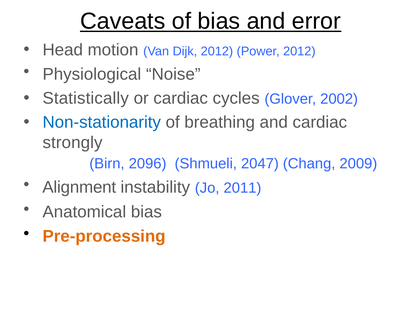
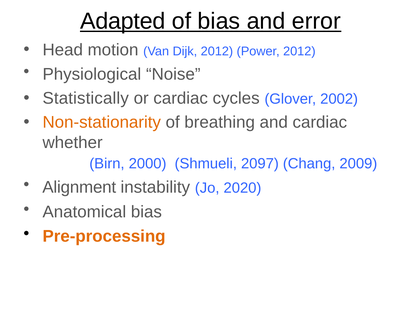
Caveats: Caveats -> Adapted (123, 21)
Non-stationarity colour: blue -> orange (102, 122)
strongly: strongly -> whether (73, 143)
2096: 2096 -> 2000 (148, 164)
2047: 2047 -> 2097 (260, 164)
2011: 2011 -> 2020 (242, 188)
